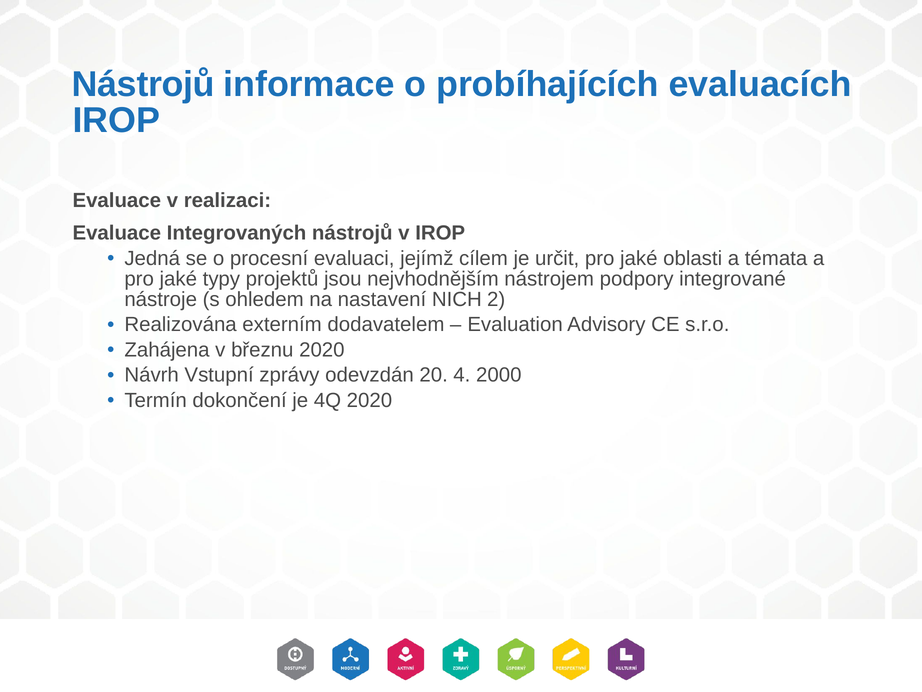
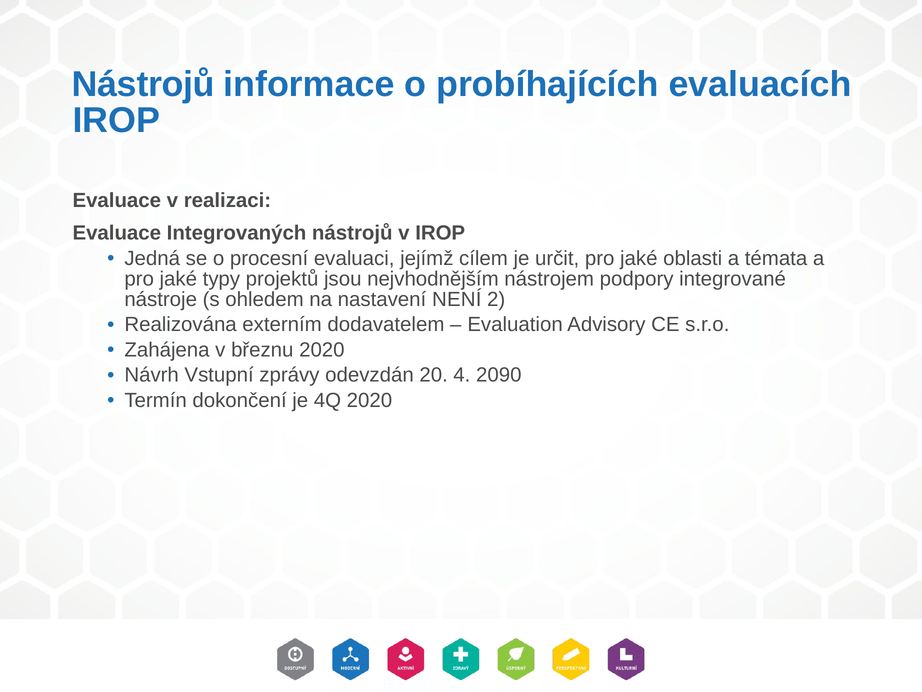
NICH: NICH -> NENÍ (457, 299)
2000: 2000 -> 2090 (499, 375)
